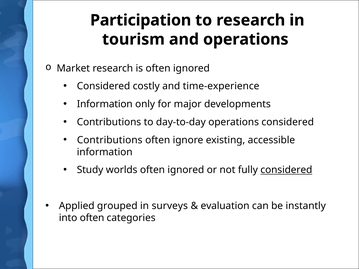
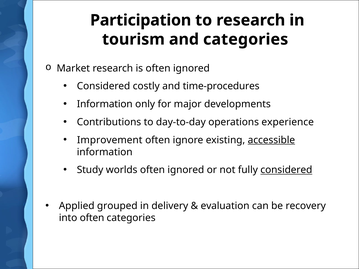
and operations: operations -> categories (246, 39)
time-experience: time-experience -> time-procedures (221, 86)
operations considered: considered -> experience (288, 122)
Contributions: Contributions -> Improvement (110, 140)
accessible underline: none -> present (271, 140)
surveys: surveys -> delivery (170, 206)
instantly: instantly -> recovery (306, 206)
